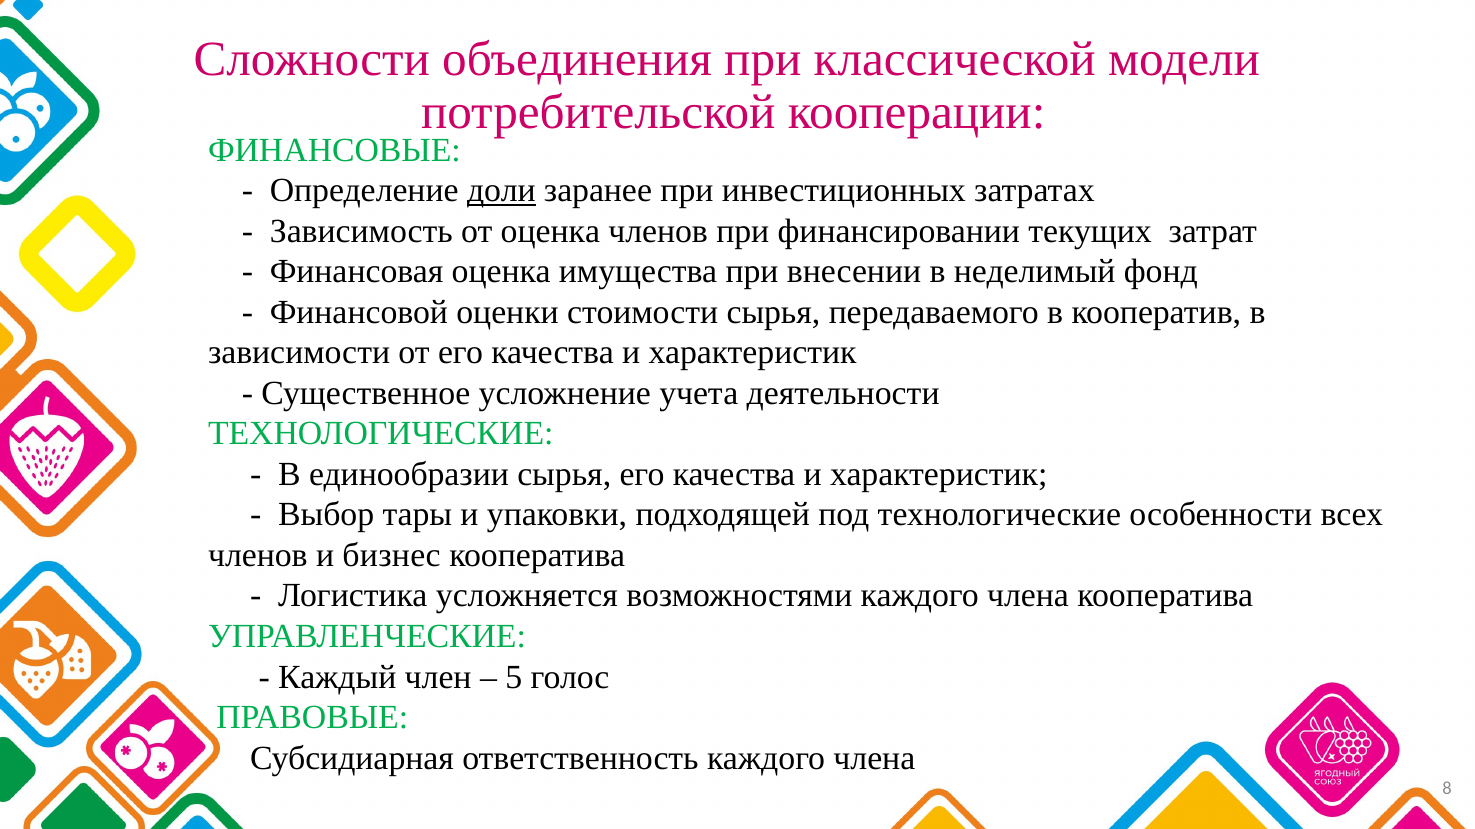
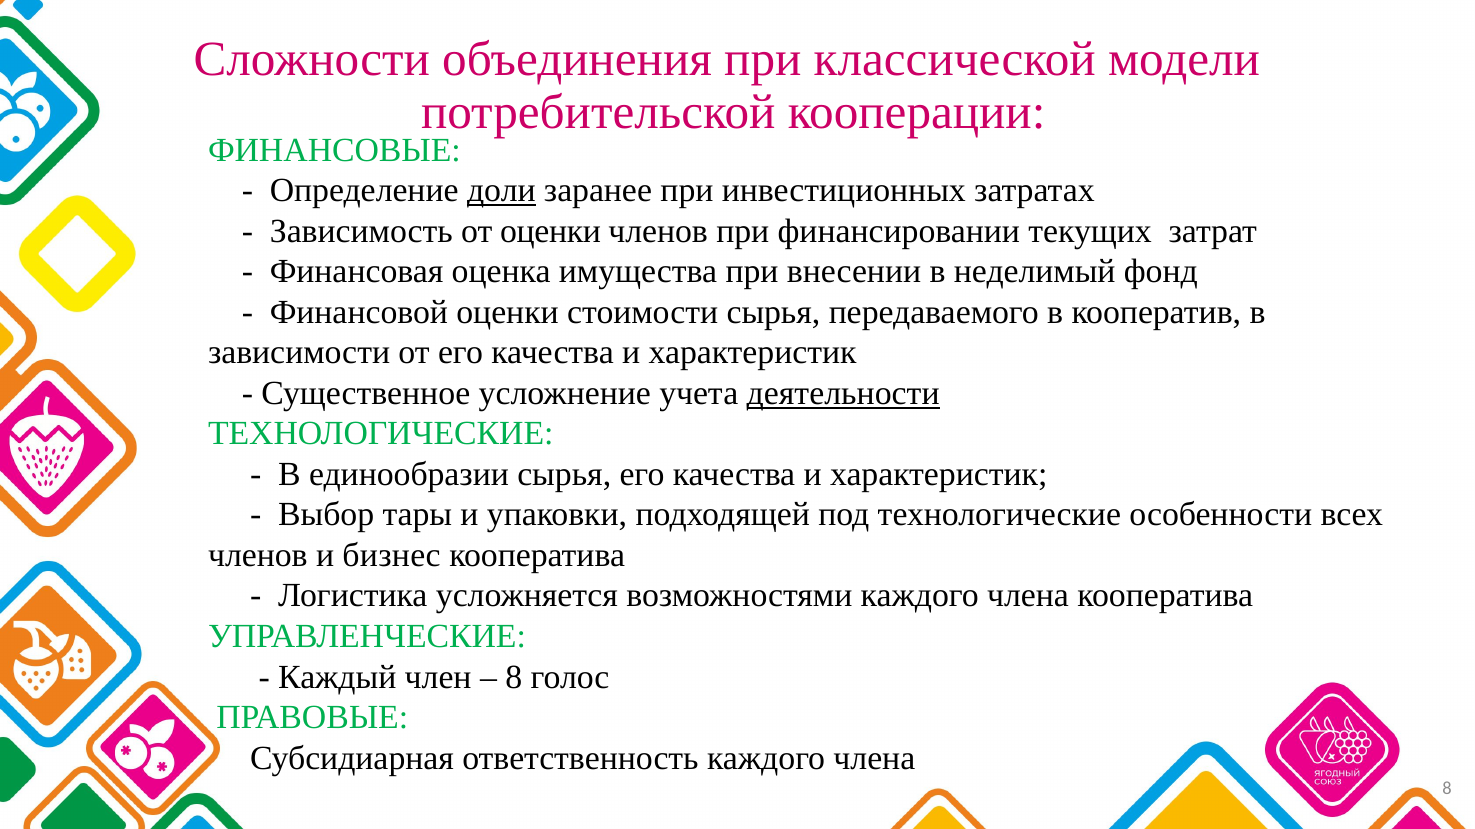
от оценка: оценка -> оценки (551, 231)
деятельности underline: none -> present (843, 394)
5: 5 -> 8 (514, 677)
